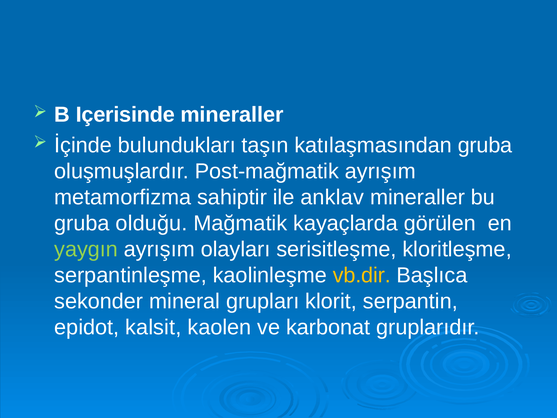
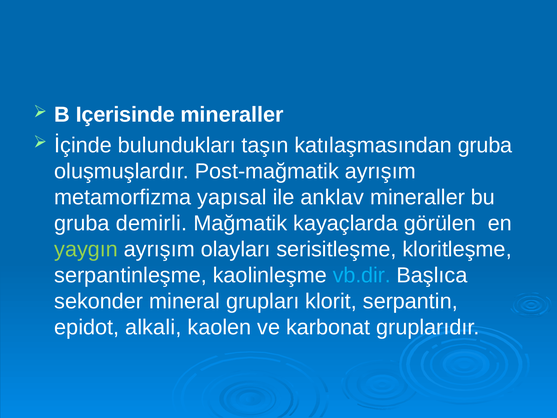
sahiptir: sahiptir -> yapısal (232, 197)
olduğu: olduğu -> demirli (151, 223)
vb.dir colour: yellow -> light blue (362, 275)
kalsit: kalsit -> alkali (153, 327)
